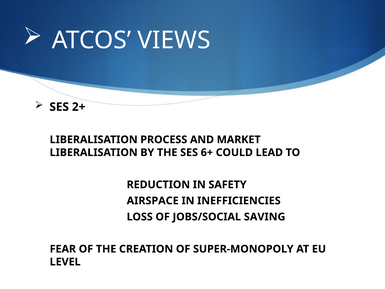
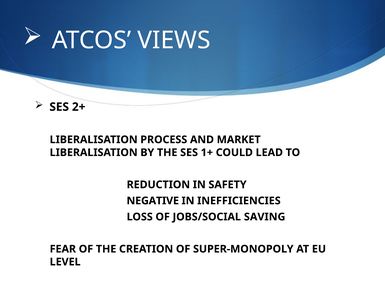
6+: 6+ -> 1+ (207, 152)
AIRSPACE: AIRSPACE -> NEGATIVE (153, 201)
